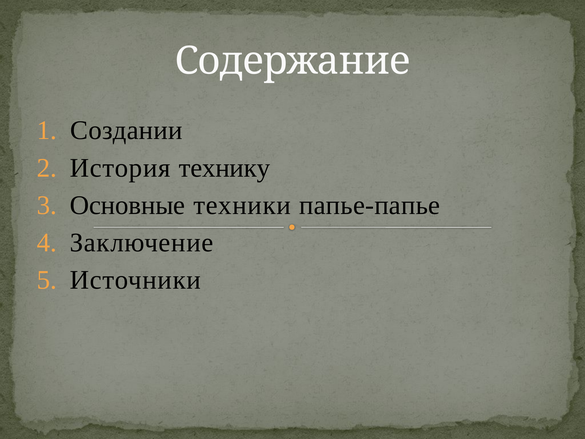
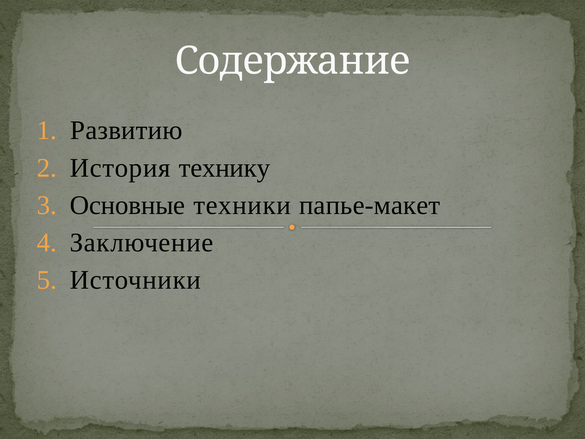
Создании: Создании -> Развитию (126, 130)
папье-папье: папье-папье -> папье-макет (370, 205)
